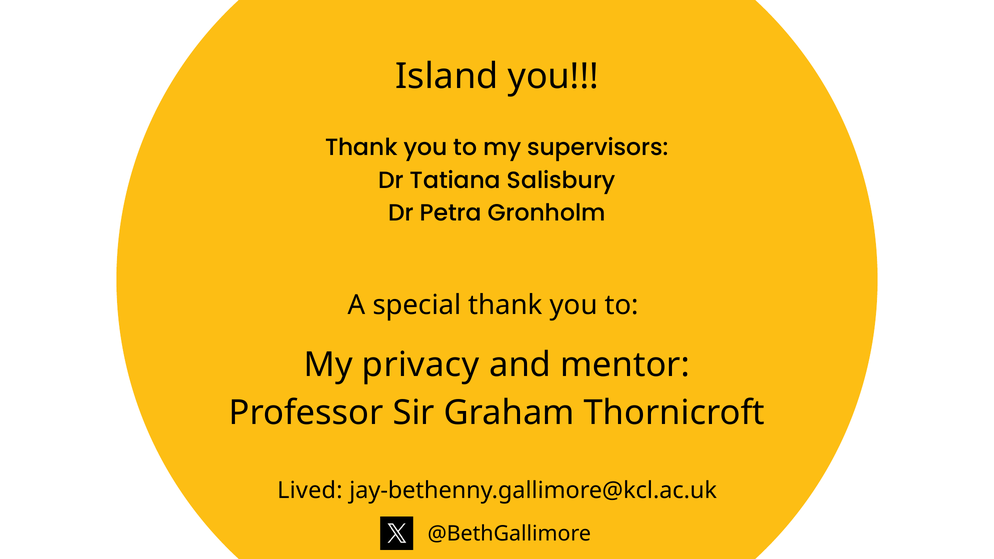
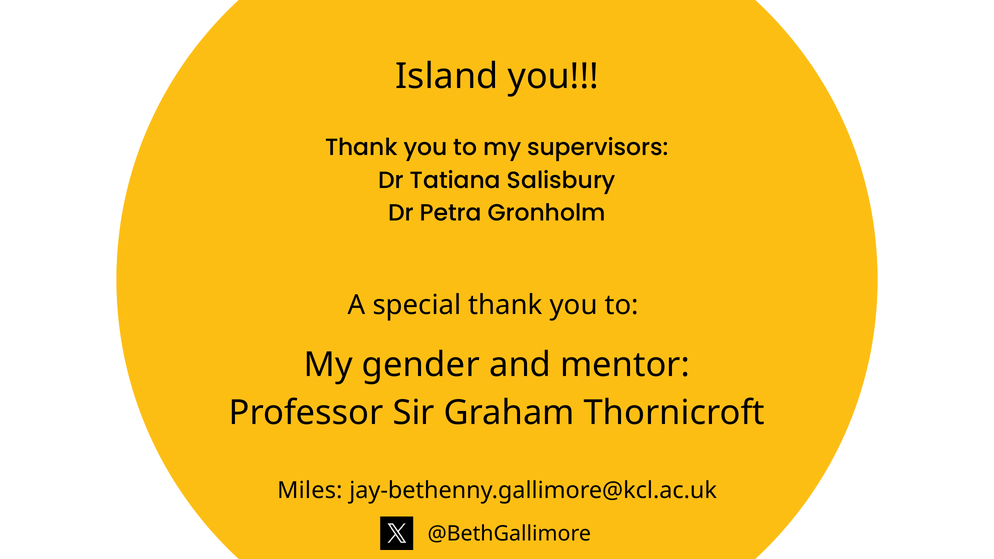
privacy: privacy -> gender (421, 365)
Lived: Lived -> Miles (310, 490)
